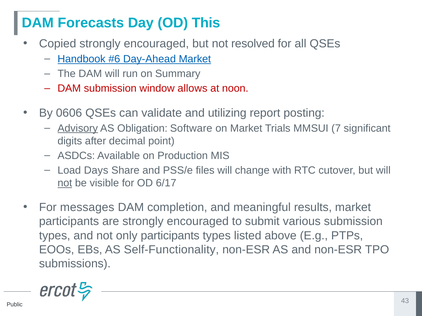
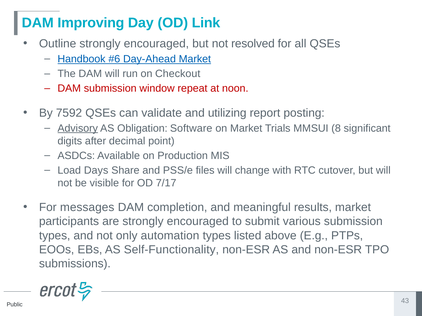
Forecasts: Forecasts -> Improving (91, 23)
This: This -> Link (206, 23)
Copied: Copied -> Outline (58, 44)
Summary: Summary -> Checkout (178, 74)
allows: allows -> repeat (193, 89)
0606: 0606 -> 7592 (69, 113)
7: 7 -> 8 (336, 128)
not underline: present -> none (65, 183)
6/17: 6/17 -> 7/17 (166, 183)
only participants: participants -> automation (170, 236)
